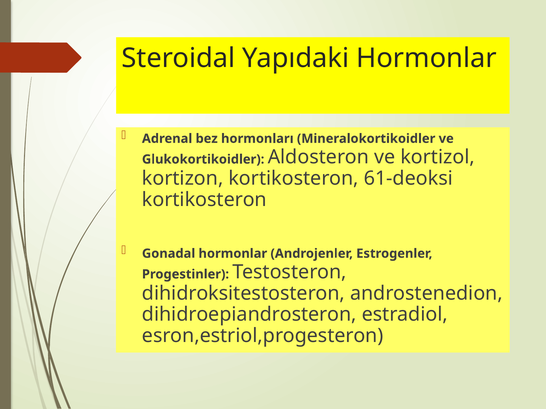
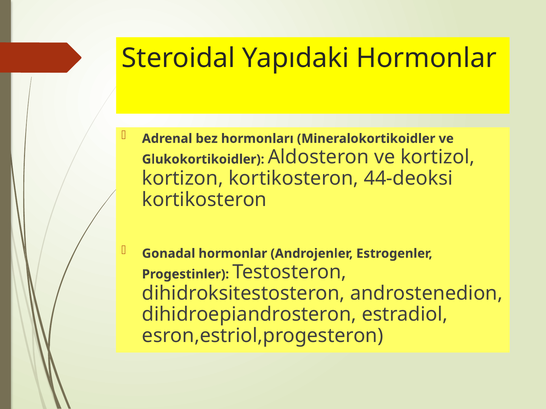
61-deoksi: 61-deoksi -> 44-deoksi (408, 179)
